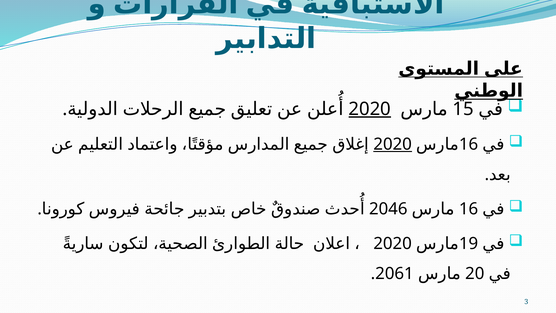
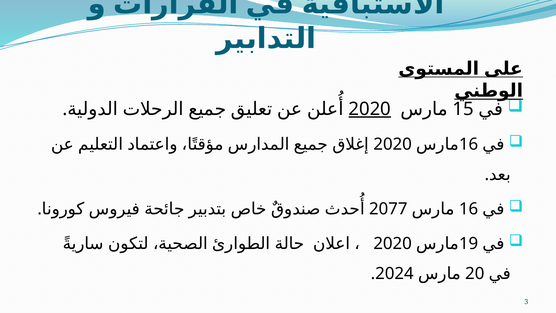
2020 underline: present -> none (393, 144)
2046: 2046 -> 2077 (388, 209)
2061: 2061 -> 2024 (394, 274)
